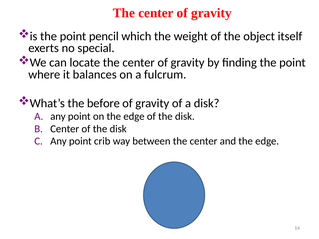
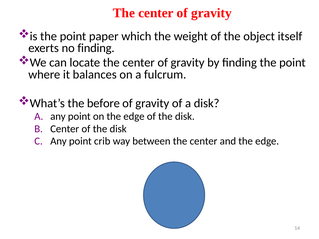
pencil: pencil -> paper (104, 36)
no special: special -> finding (96, 48)
